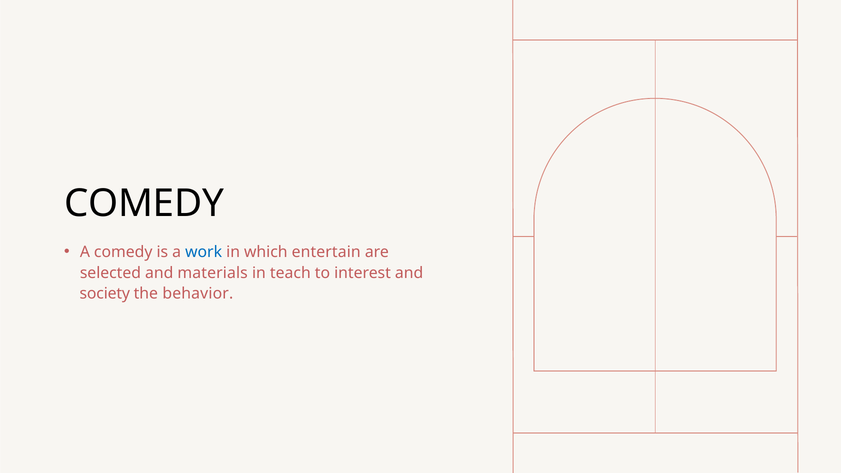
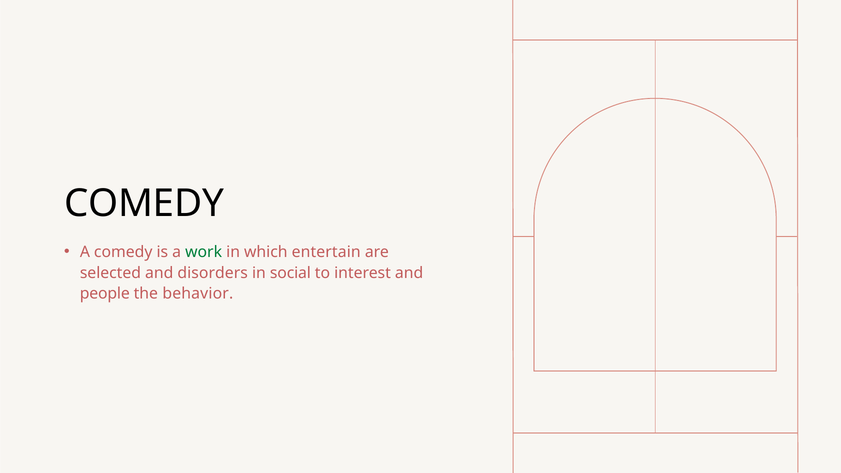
work colour: blue -> green (204, 252)
materials: materials -> disorders (213, 273)
teach: teach -> social (290, 273)
society: society -> people (105, 294)
